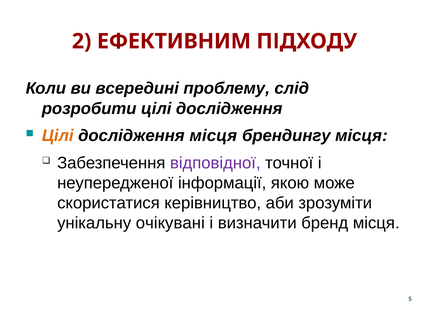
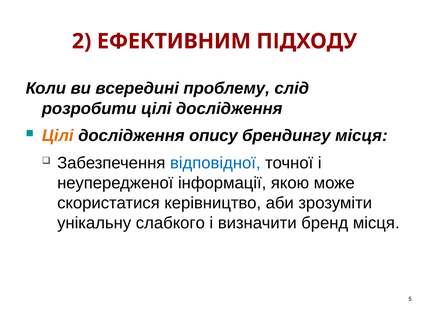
дослідження місця: місця -> опису (213, 136)
відповідної colour: purple -> blue (215, 163)
очікувані: очікувані -> слабкого (170, 223)
